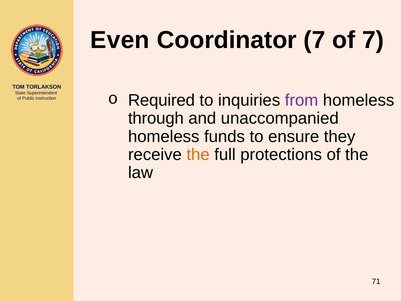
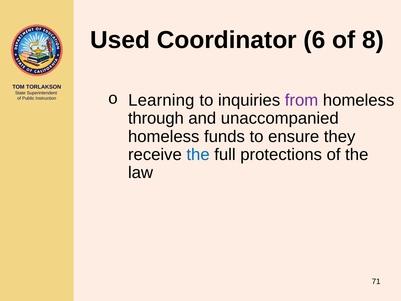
Even: Even -> Used (120, 40)
Coordinator 7: 7 -> 6 (315, 40)
of 7: 7 -> 8 (373, 40)
Required: Required -> Learning (161, 100)
the colour: orange -> blue (198, 154)
